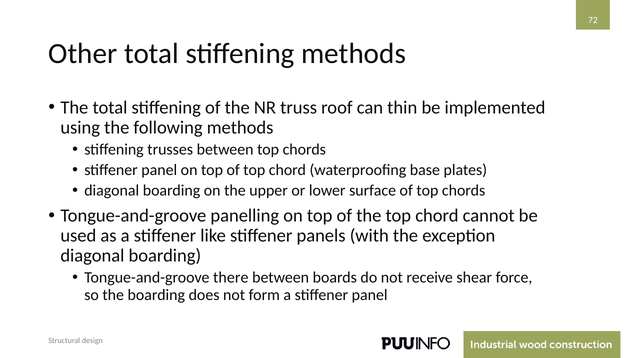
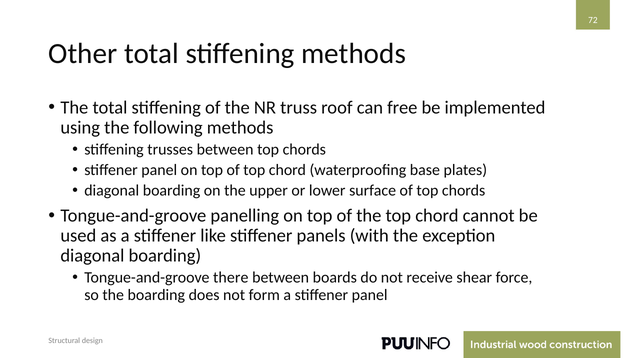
thin: thin -> free (402, 107)
